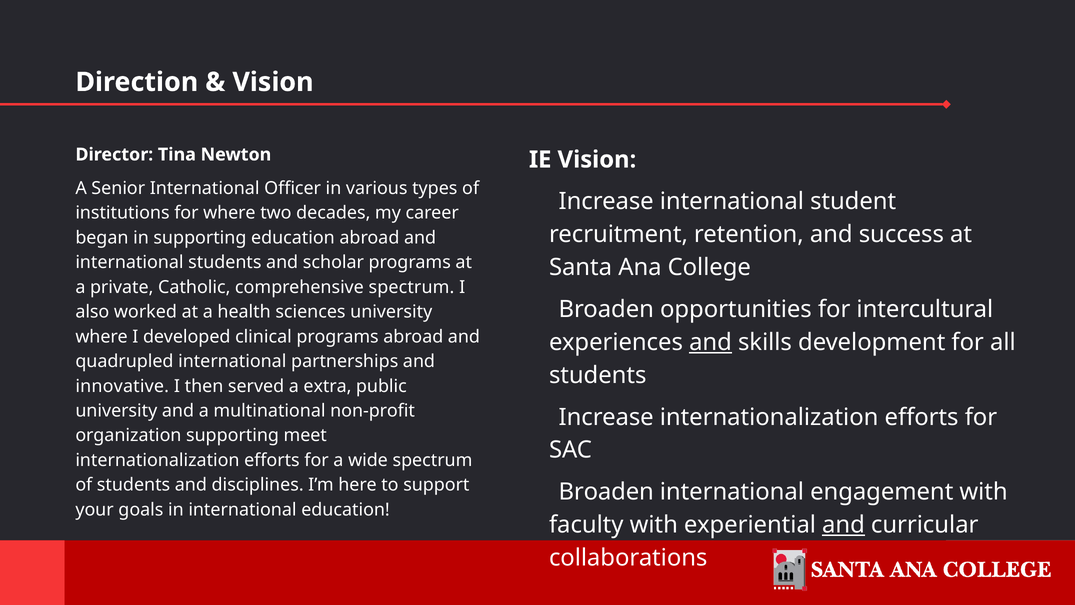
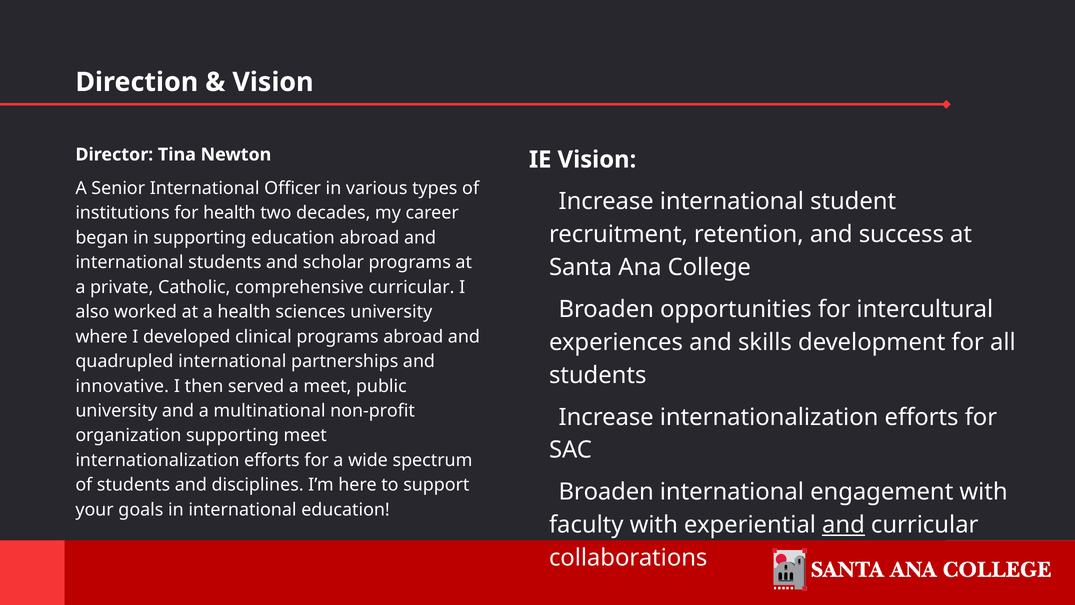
for where: where -> health (229, 213)
comprehensive spectrum: spectrum -> curricular (412, 287)
and underline: present -> none (711, 342)
a extra: extra -> meet (327, 386)
